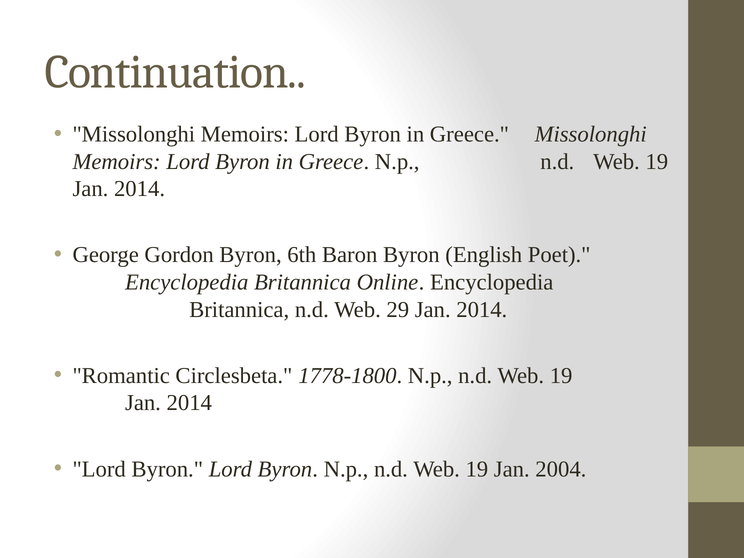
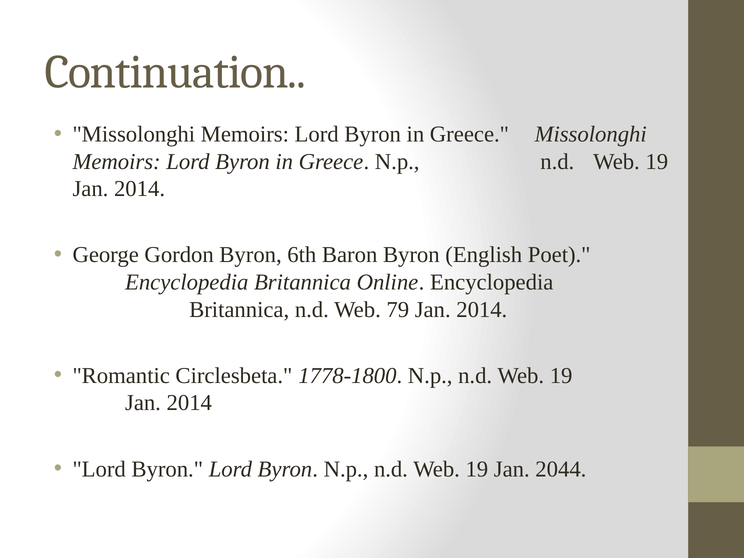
29: 29 -> 79 (398, 310)
2004: 2004 -> 2044 (561, 469)
